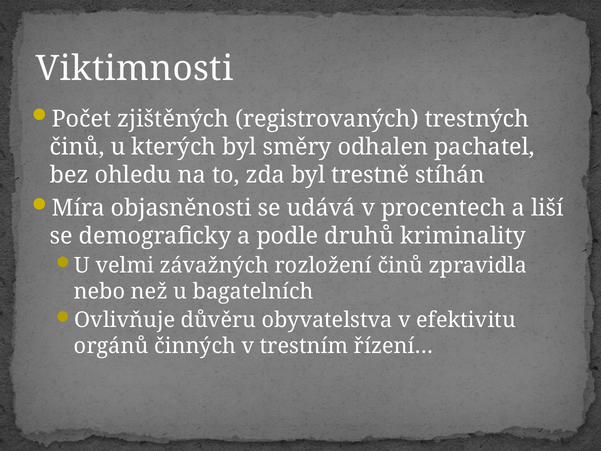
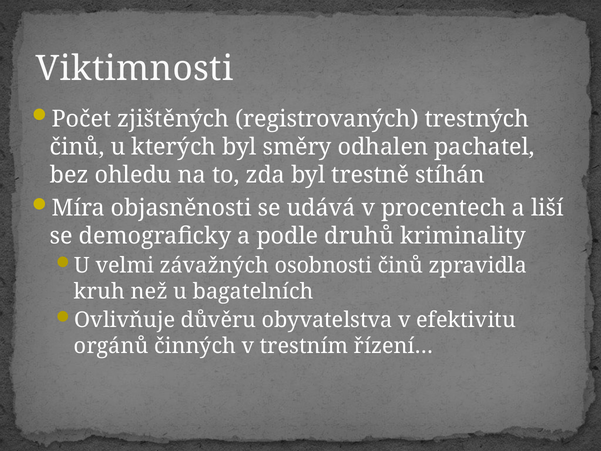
rozložení: rozložení -> osobnosti (323, 265)
nebo: nebo -> kruh (100, 292)
